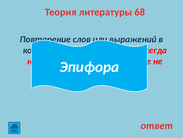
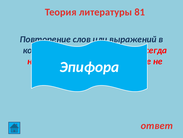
68: 68 -> 81 (140, 12)
